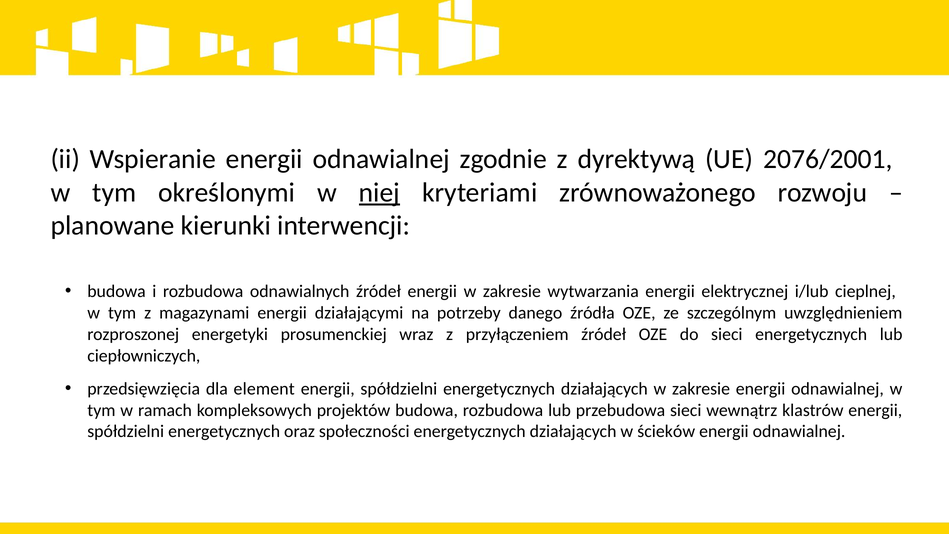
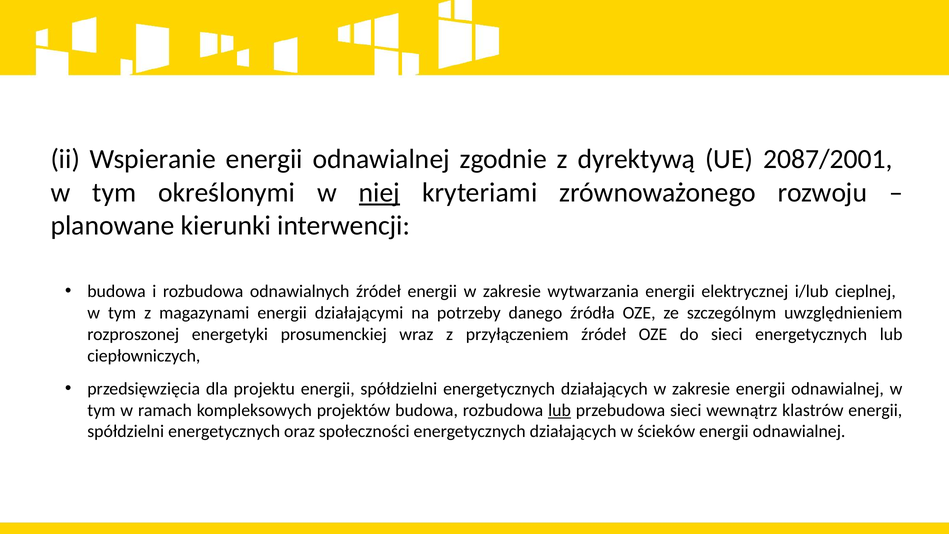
2076/2001: 2076/2001 -> 2087/2001 (828, 159)
element: element -> projektu (264, 389)
lub underline: none -> present (560, 410)
